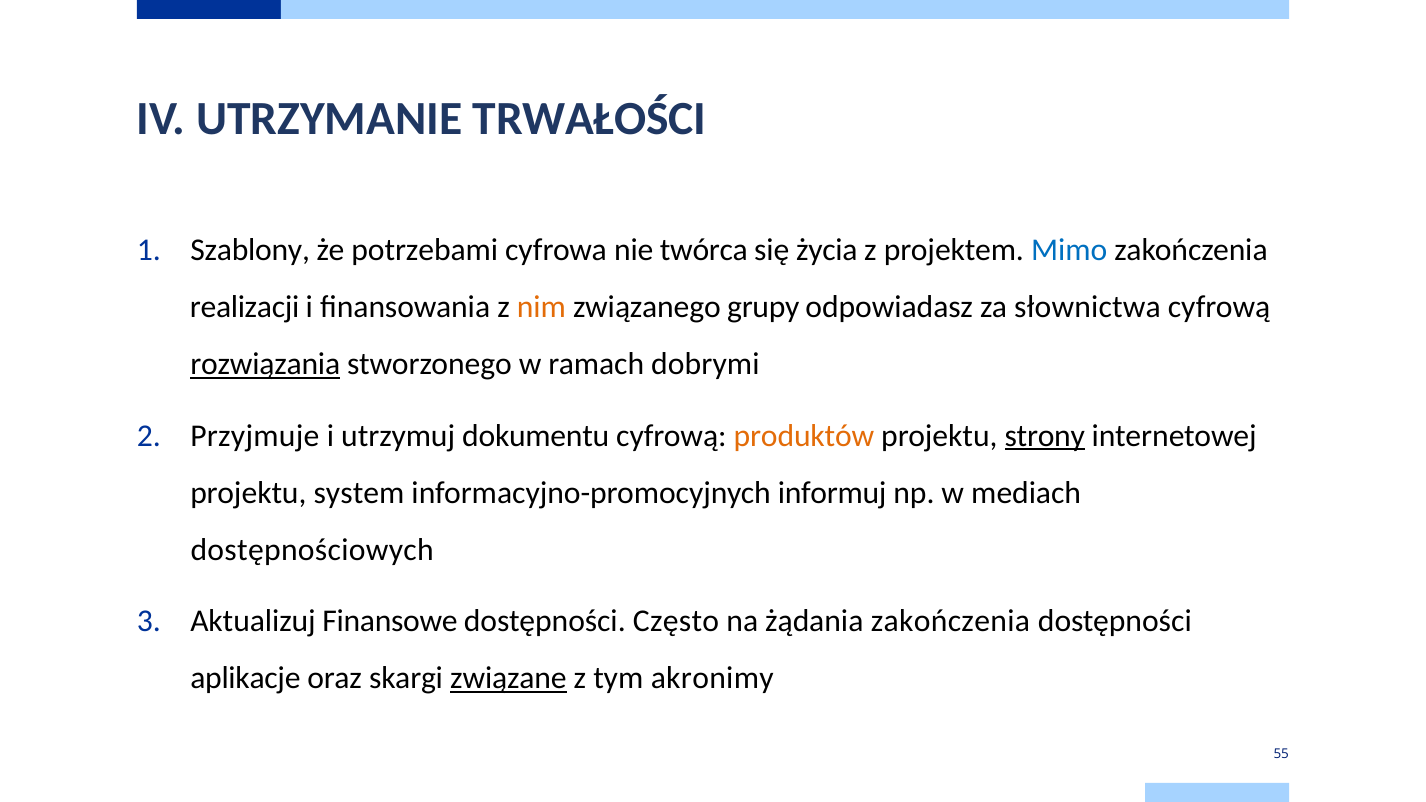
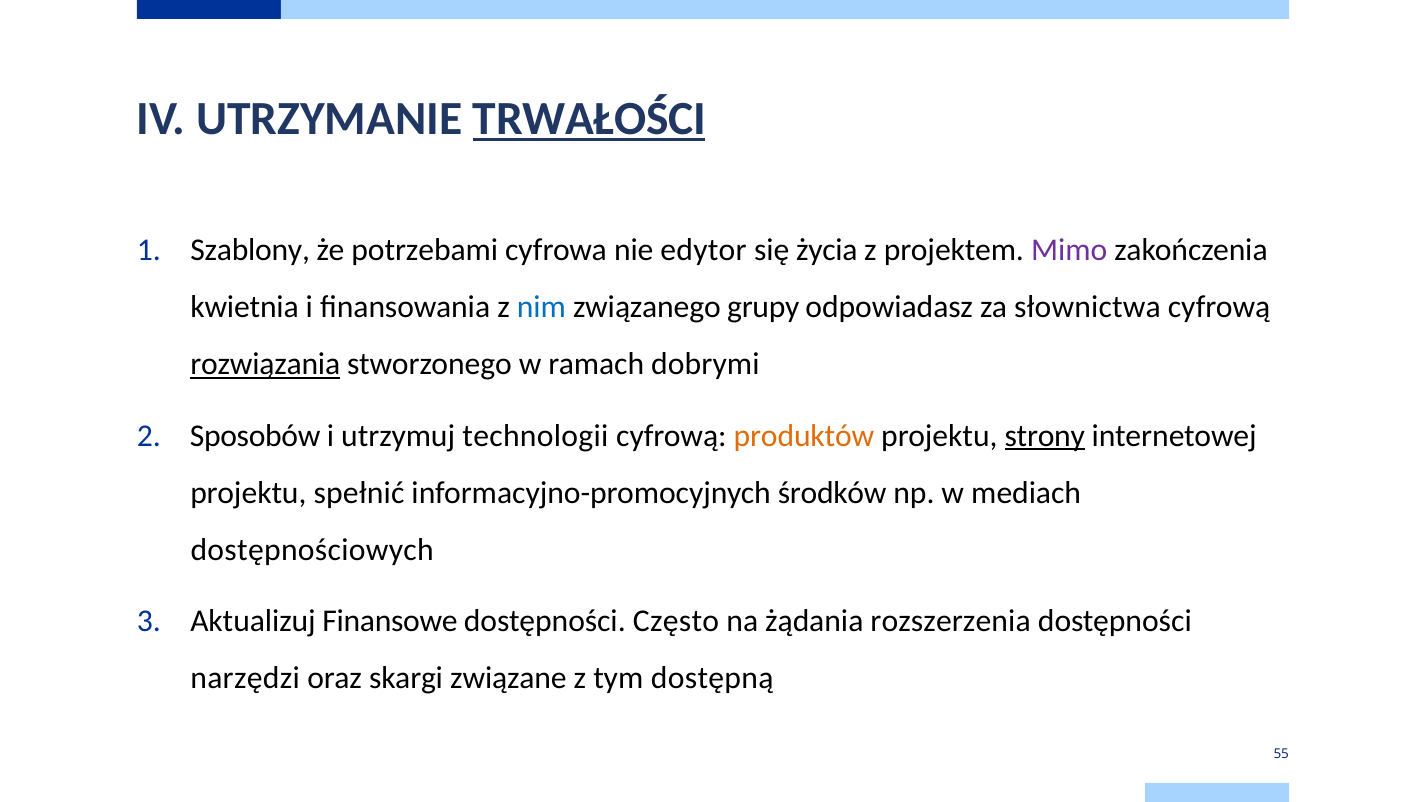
TRWAŁOŚCI underline: none -> present (589, 119)
twórca: twórca -> edytor (704, 250)
Mimo colour: blue -> purple (1069, 250)
realizacji: realizacji -> kwietnia (245, 307)
nim colour: orange -> blue (541, 307)
Przyjmuje: Przyjmuje -> Sposobów (255, 436)
dokumentu: dokumentu -> technologii (535, 436)
system: system -> spełnić (359, 493)
informuj: informuj -> środków (832, 493)
żądania zakończenia: zakończenia -> rozszerzenia (951, 622)
aplikacje: aplikacje -> narzędzi (245, 678)
związane underline: present -> none (508, 678)
akronimy: akronimy -> dostępną (712, 678)
